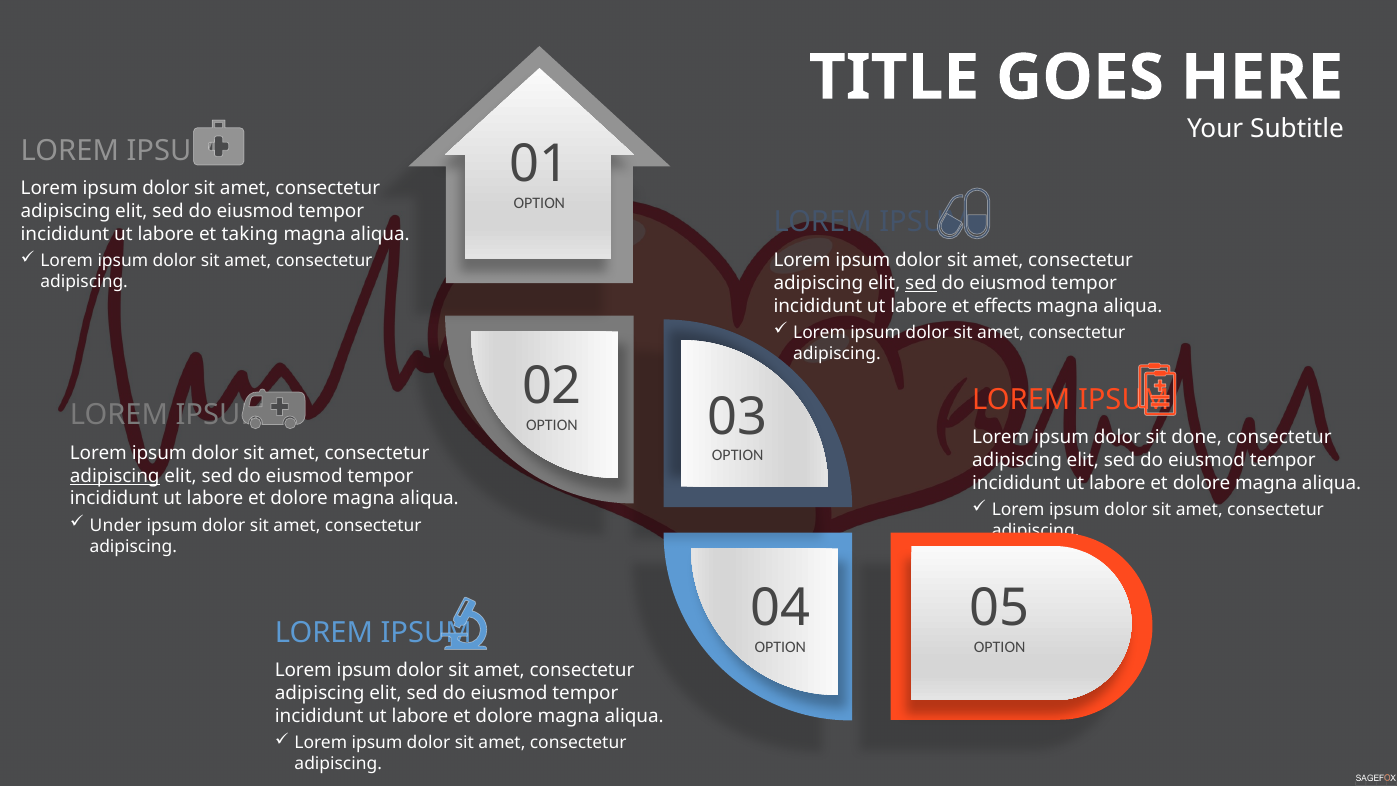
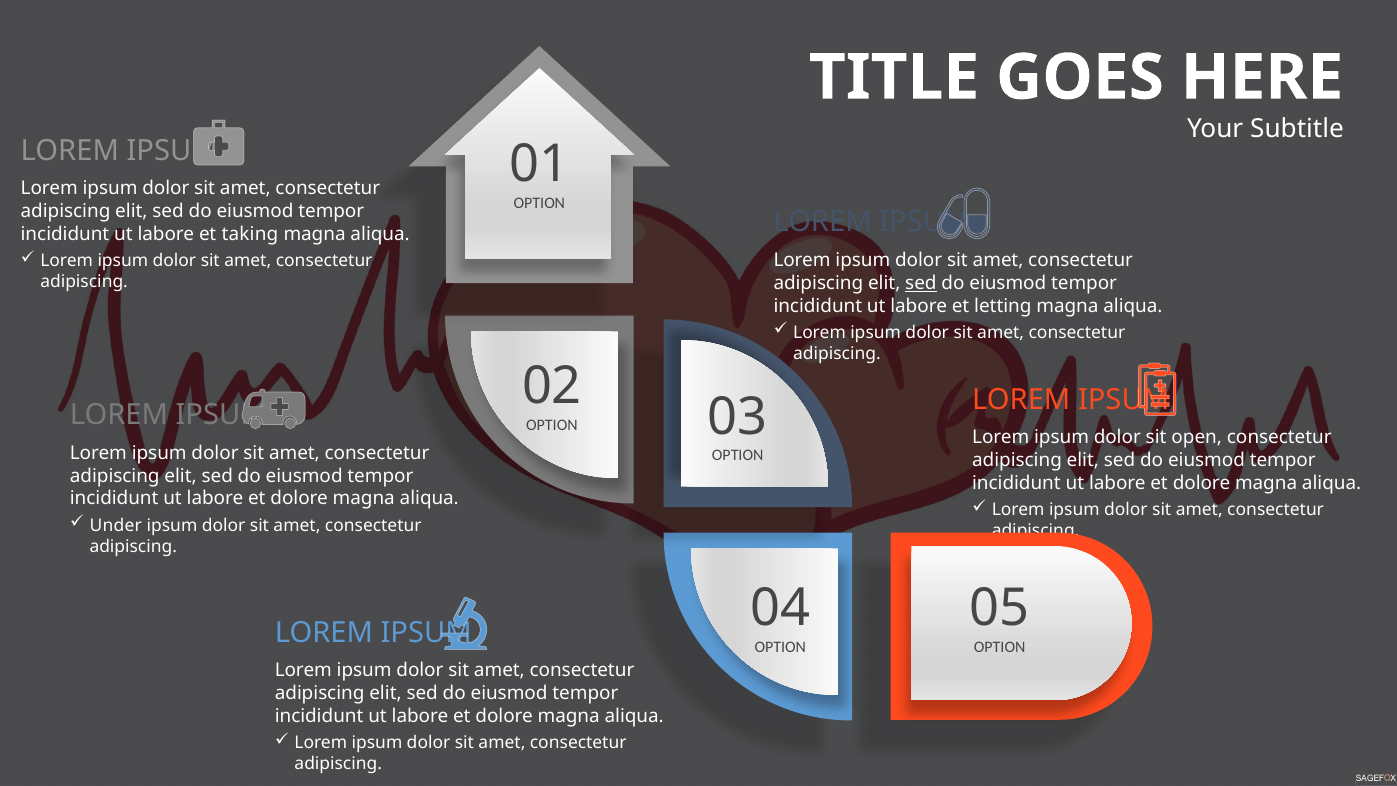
effects: effects -> letting (1003, 306)
done: done -> open (1197, 438)
adipiscing underline: present -> none (115, 476)
